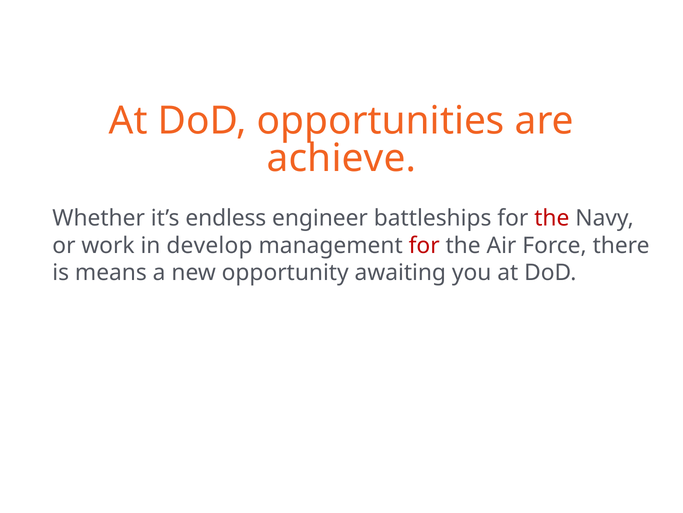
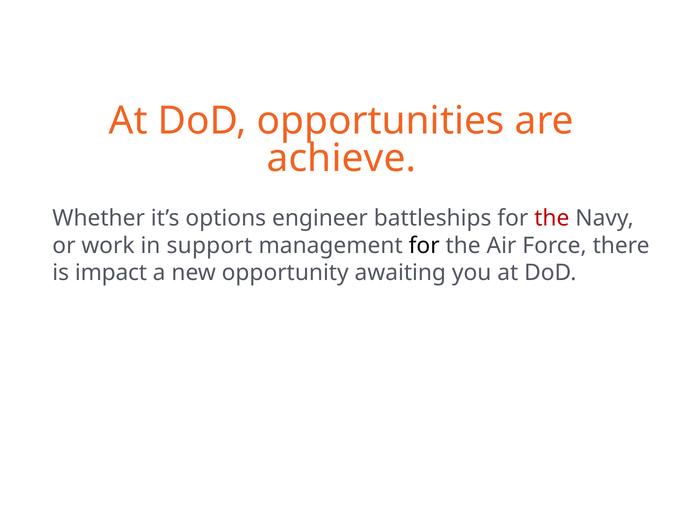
endless: endless -> options (226, 218)
develop: develop -> support (209, 245)
for colour: red -> black (424, 245)
means: means -> impact (111, 273)
